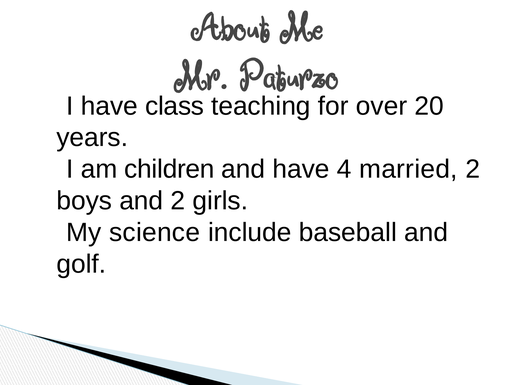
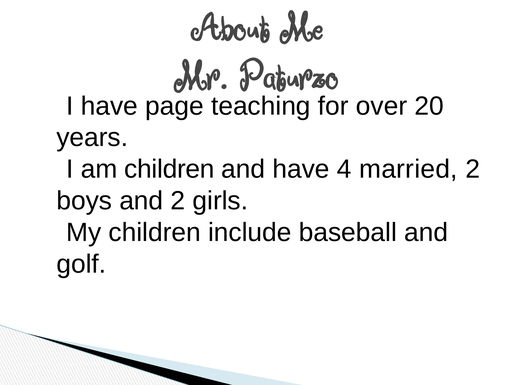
class: class -> page (175, 106)
science: science -> children (155, 232)
